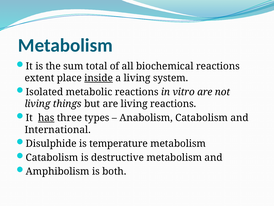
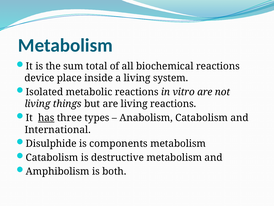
extent: extent -> device (40, 78)
inside underline: present -> none (99, 78)
temperature: temperature -> components (118, 143)
